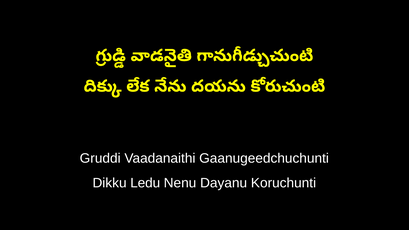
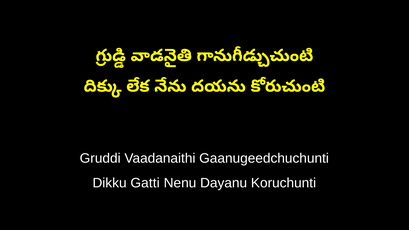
Ledu: Ledu -> Gatti (145, 183)
